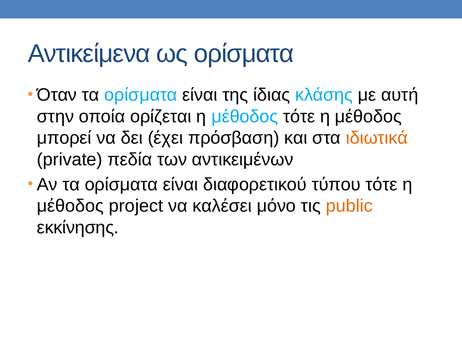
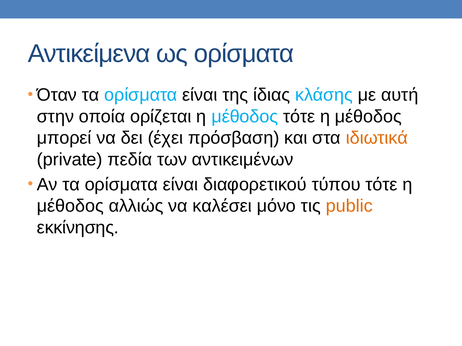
project: project -> αλλιώς (136, 206)
